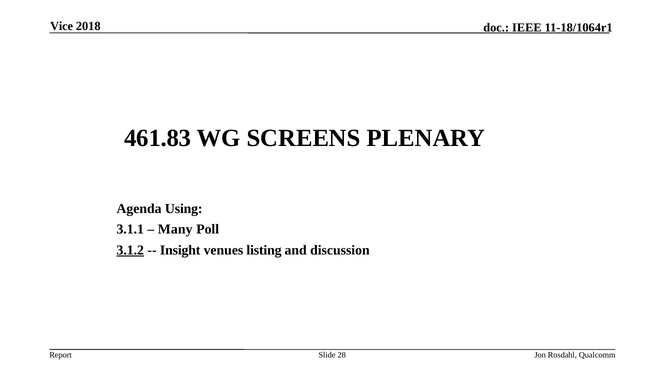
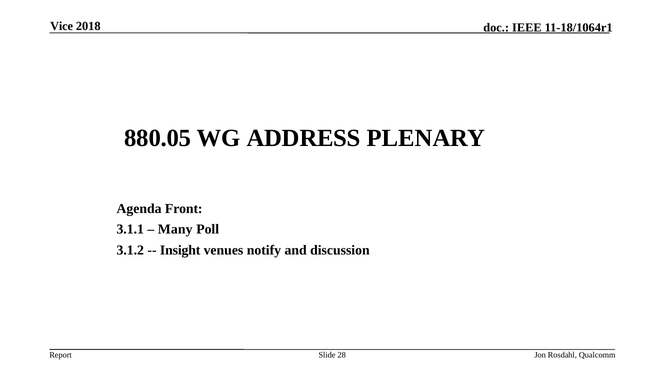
461.83: 461.83 -> 880.05 (158, 138)
SCREENS: SCREENS -> ADDRESS (304, 138)
Using: Using -> Front (184, 209)
3.1.2 underline: present -> none (130, 250)
listing: listing -> notify (264, 250)
